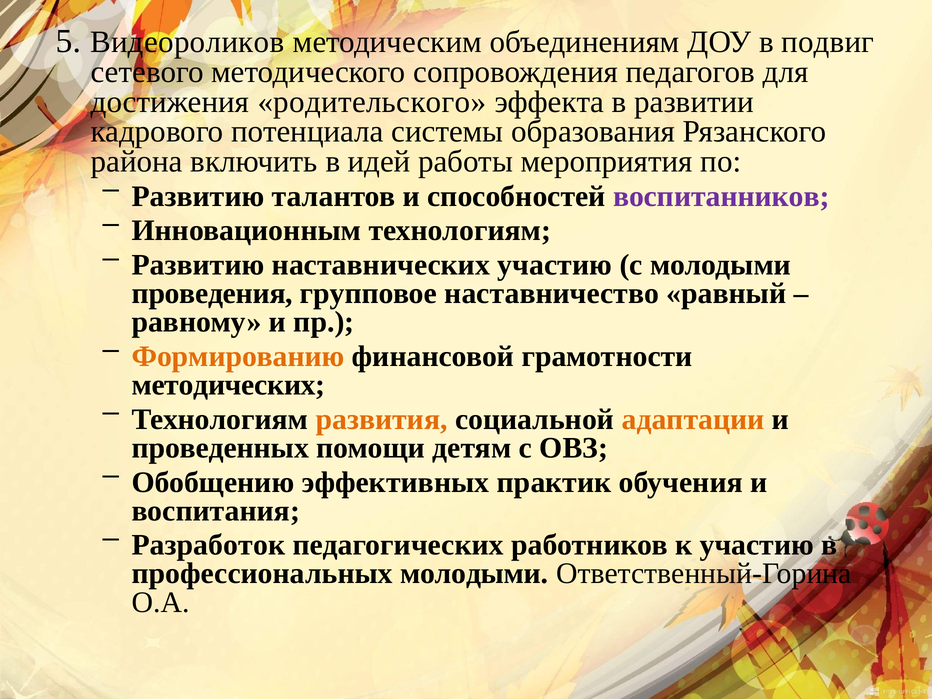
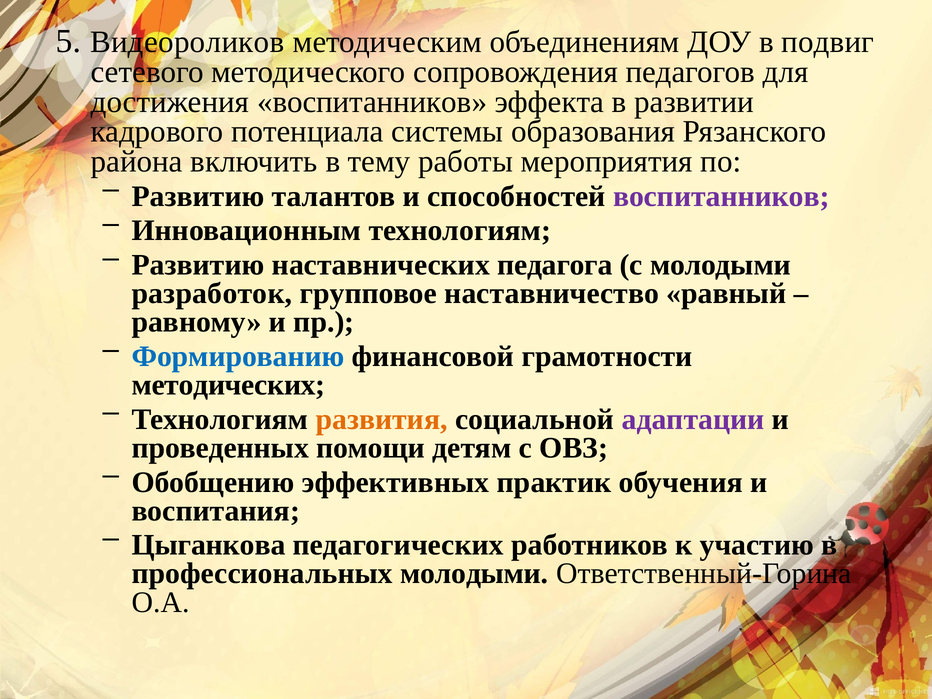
достижения родительского: родительского -> воспитанников (372, 102)
идей: идей -> тему (379, 162)
наставнических участию: участию -> педагога (555, 265)
проведения: проведения -> разработок (212, 294)
Формированию colour: orange -> blue (238, 356)
адаптации colour: orange -> purple (693, 419)
Разработок: Разработок -> Цыганкова (209, 545)
